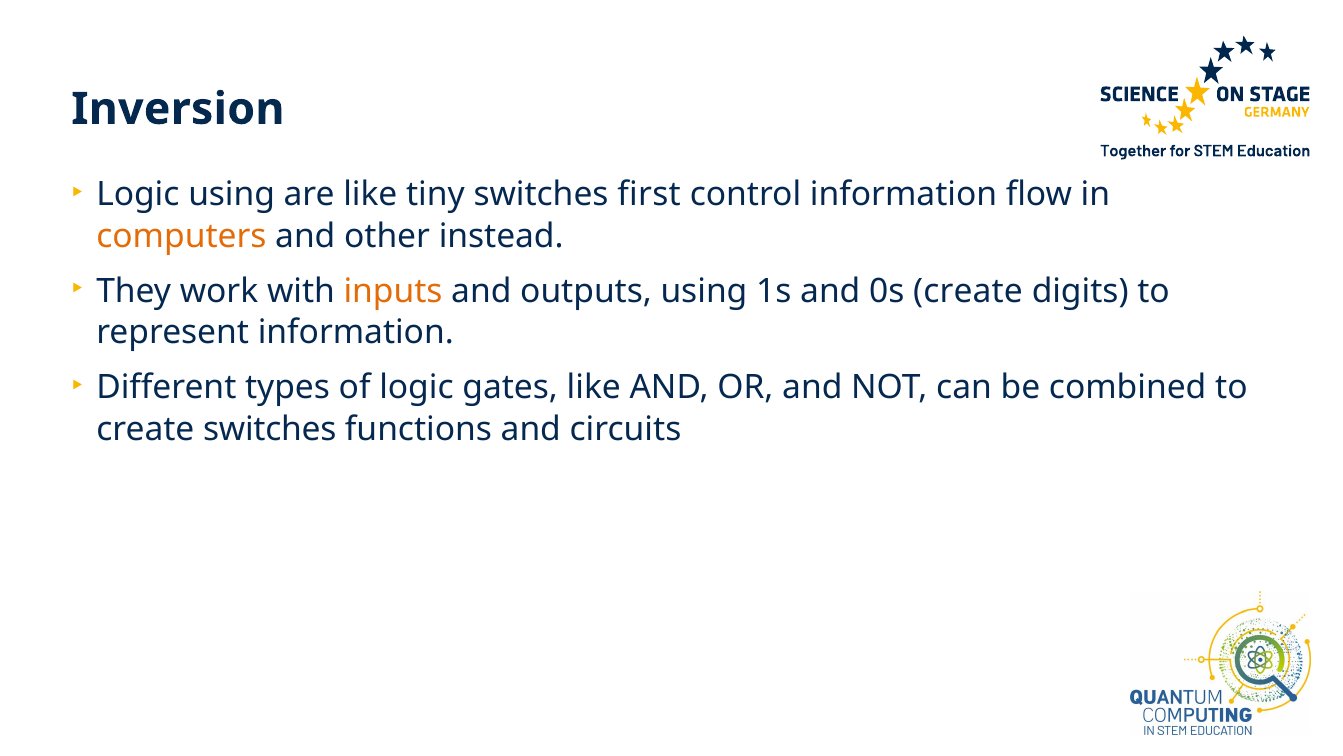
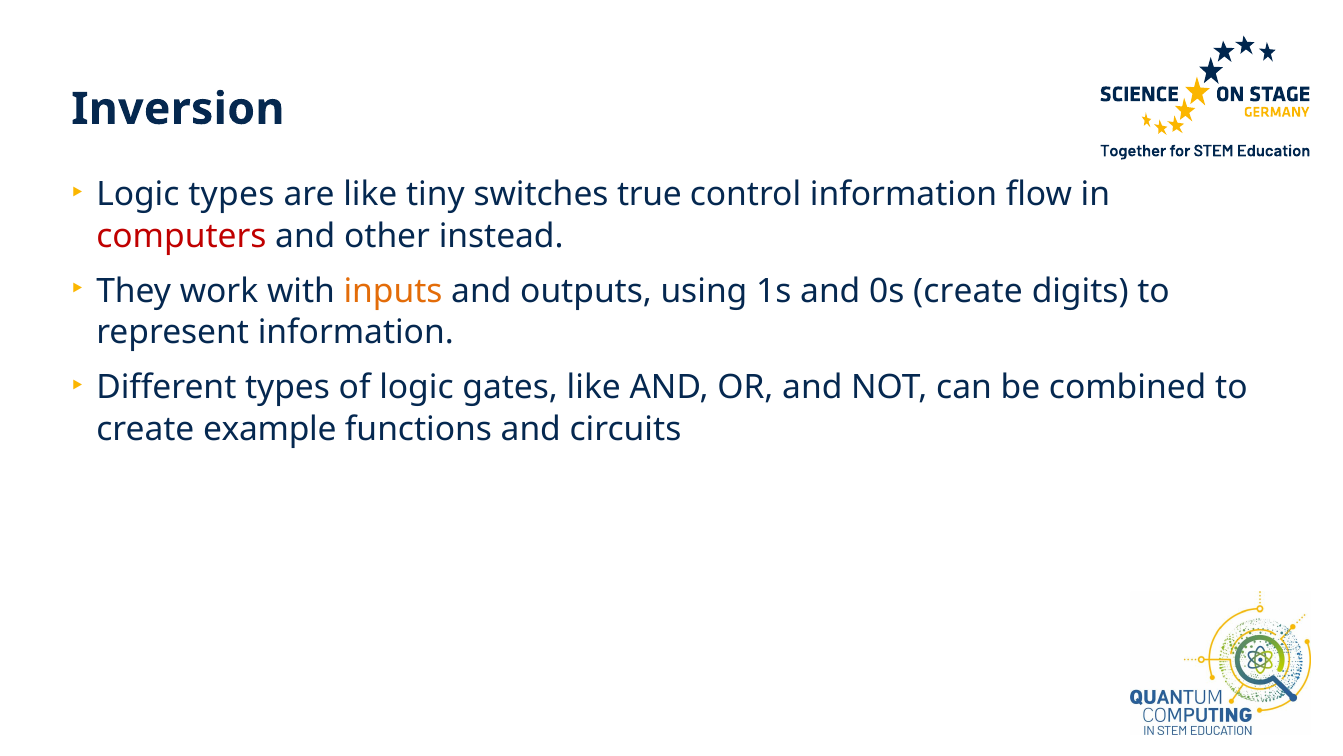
Logic using: using -> types (231, 195)
first: first -> true (649, 195)
computers colour: orange -> red (181, 236)
create switches: switches -> example (270, 429)
